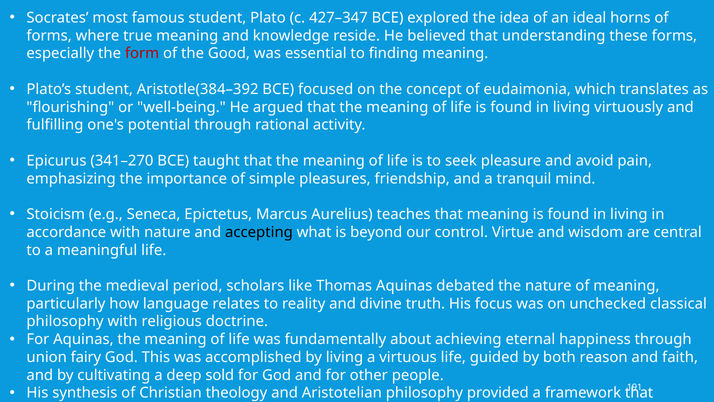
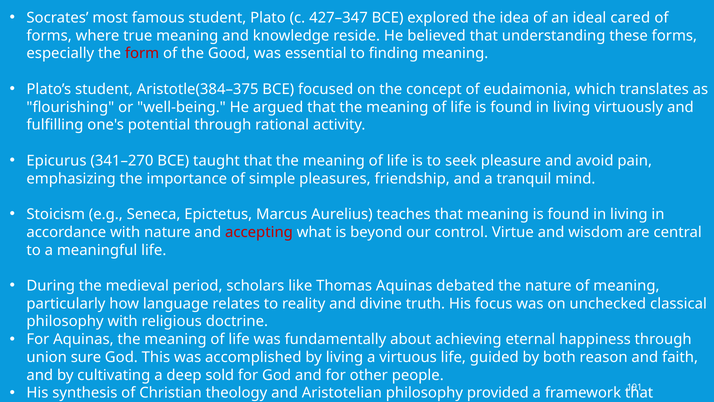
horns: horns -> cared (630, 18)
Aristotle(384–392: Aristotle(384–392 -> Aristotle(384–375 (198, 89)
accepting colour: black -> red (259, 232)
fairy: fairy -> sure (86, 357)
